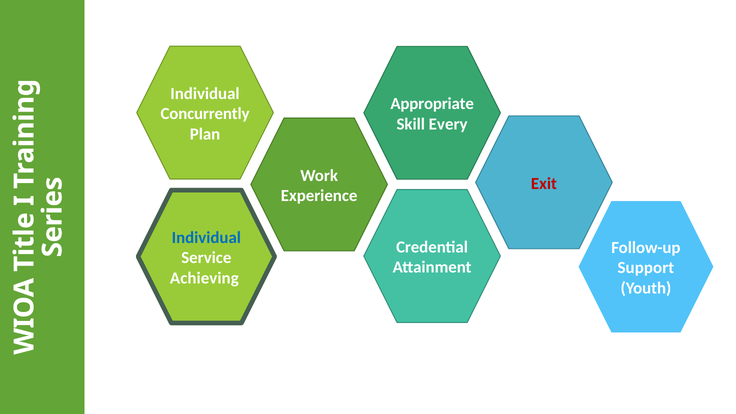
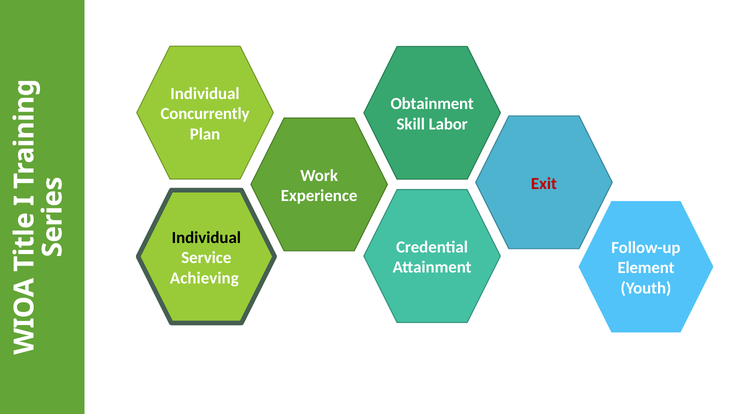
Appropriate: Appropriate -> Obtainment (432, 104)
Every: Every -> Labor (448, 124)
Individual colour: blue -> black (206, 237)
Support: Support -> Element (646, 268)
